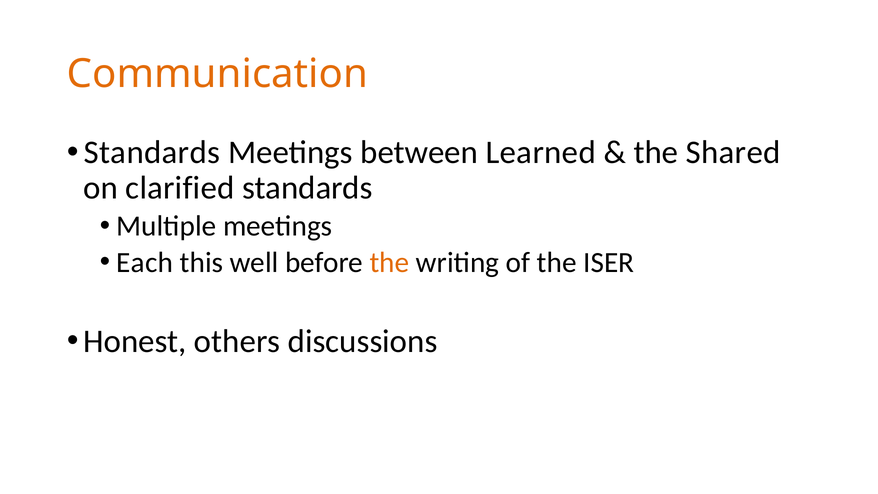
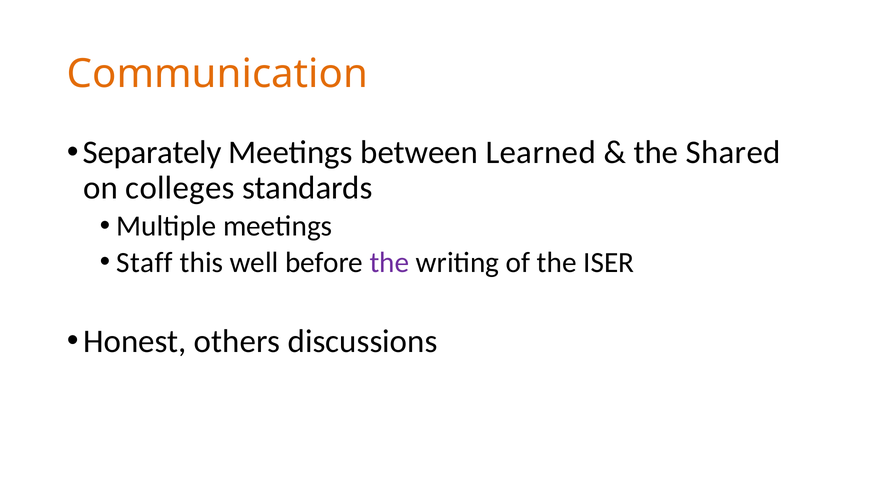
Standards: Standards -> Separately (152, 152)
clarified: clarified -> colleges (180, 188)
Each: Each -> Staff (145, 262)
the colour: orange -> purple (389, 262)
